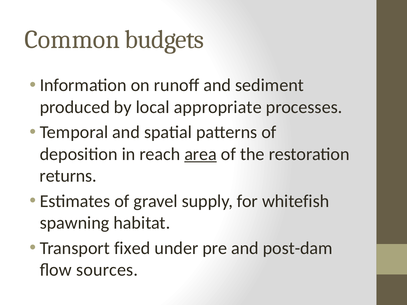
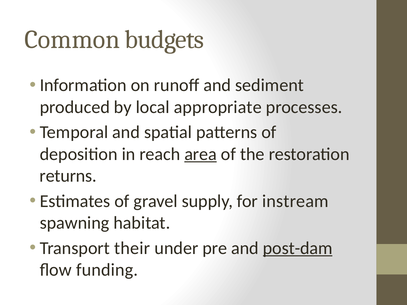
whitefish: whitefish -> instream (295, 201)
fixed: fixed -> their (132, 248)
post-dam underline: none -> present (298, 248)
sources: sources -> funding (107, 270)
